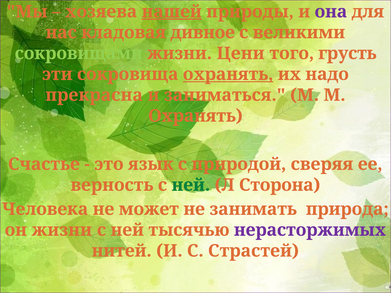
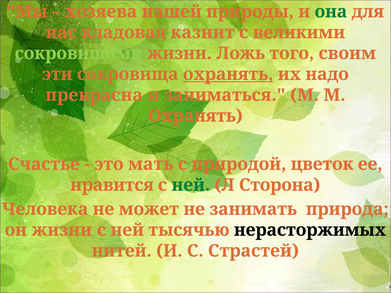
нашей underline: present -> none (172, 12)
она colour: purple -> green (331, 12)
дивное: дивное -> казнит (203, 33)
Цени: Цени -> Ложь (241, 53)
грусть: грусть -> своим (347, 53)
язык: язык -> мать (151, 164)
сверяя: сверяя -> цветок (322, 164)
верность: верность -> нравится (112, 185)
нерасторжимых colour: purple -> black (310, 230)
